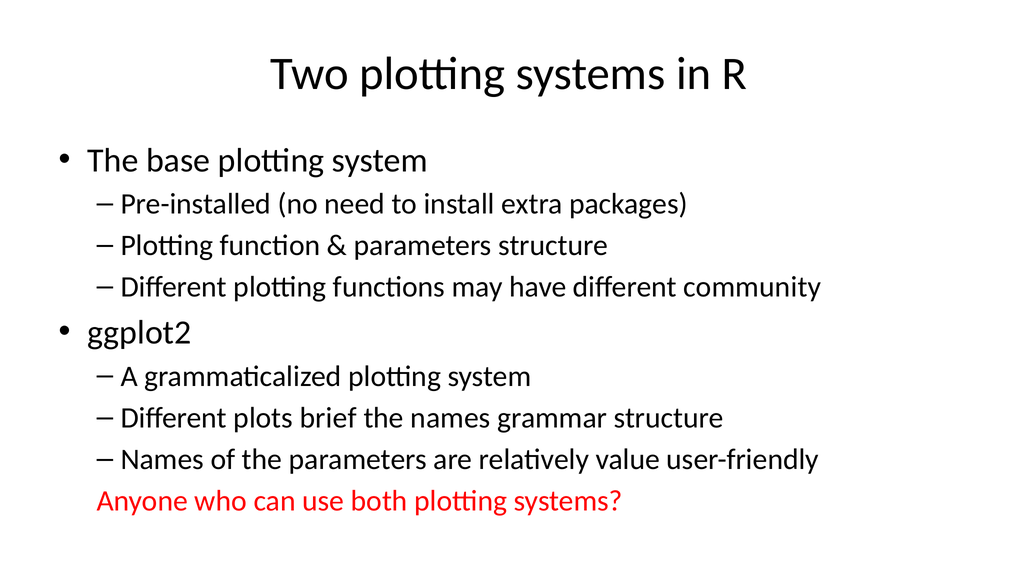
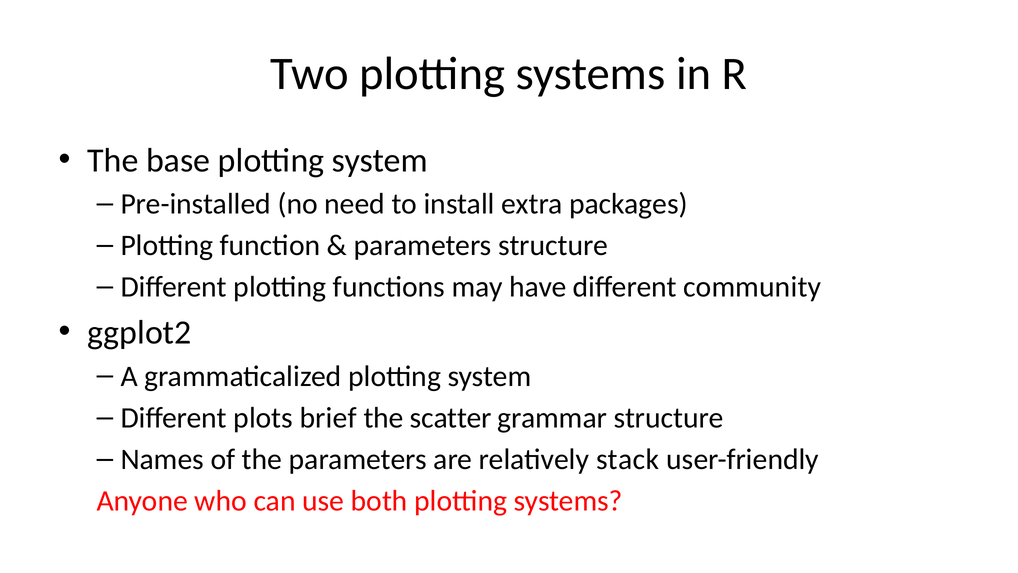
the names: names -> scatter (451, 418)
value: value -> stack (628, 459)
